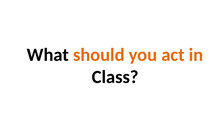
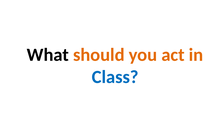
Class colour: black -> blue (115, 77)
